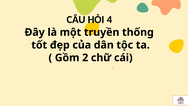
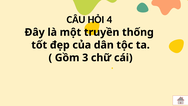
2: 2 -> 3 (85, 58)
